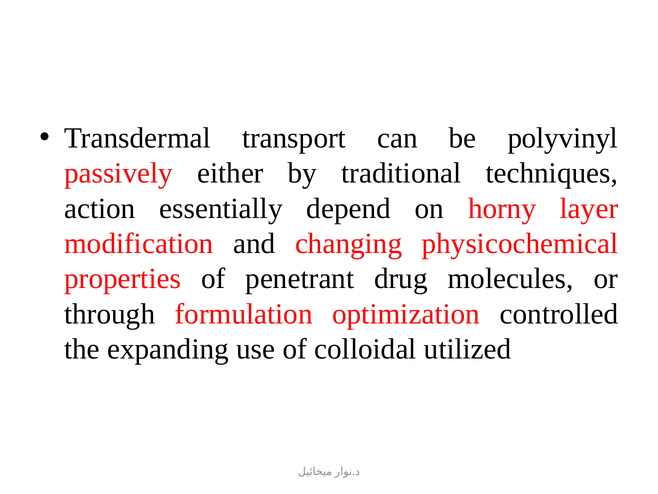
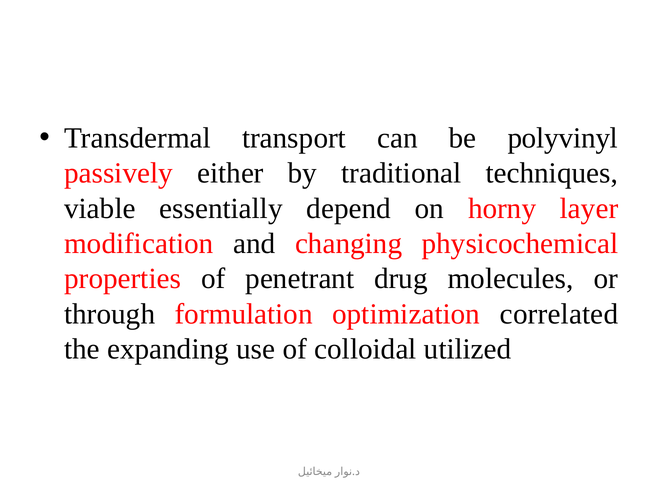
action: action -> viable (100, 208)
controlled: controlled -> correlated (559, 314)
